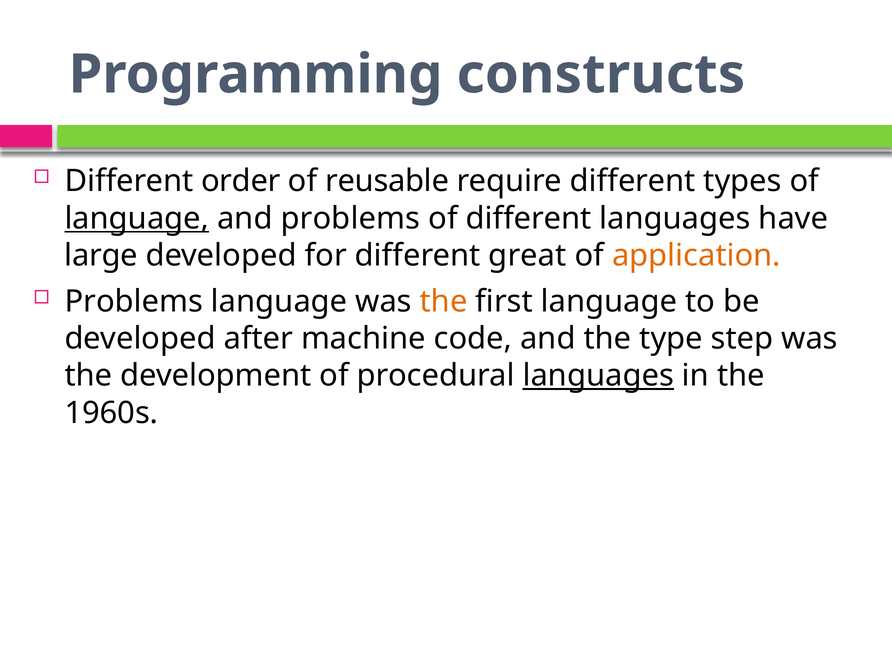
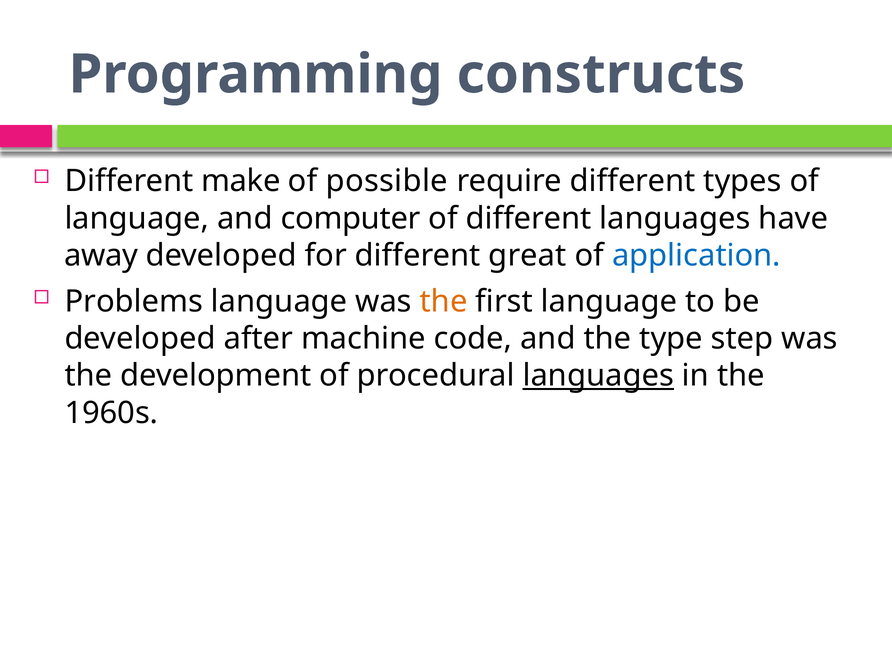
order: order -> make (241, 181)
reusable: reusable -> possible (387, 181)
language underline: present -> none (137, 218)
and problems: problems -> computer (351, 218)
large: large -> away (101, 256)
application colour: orange -> blue (696, 256)
